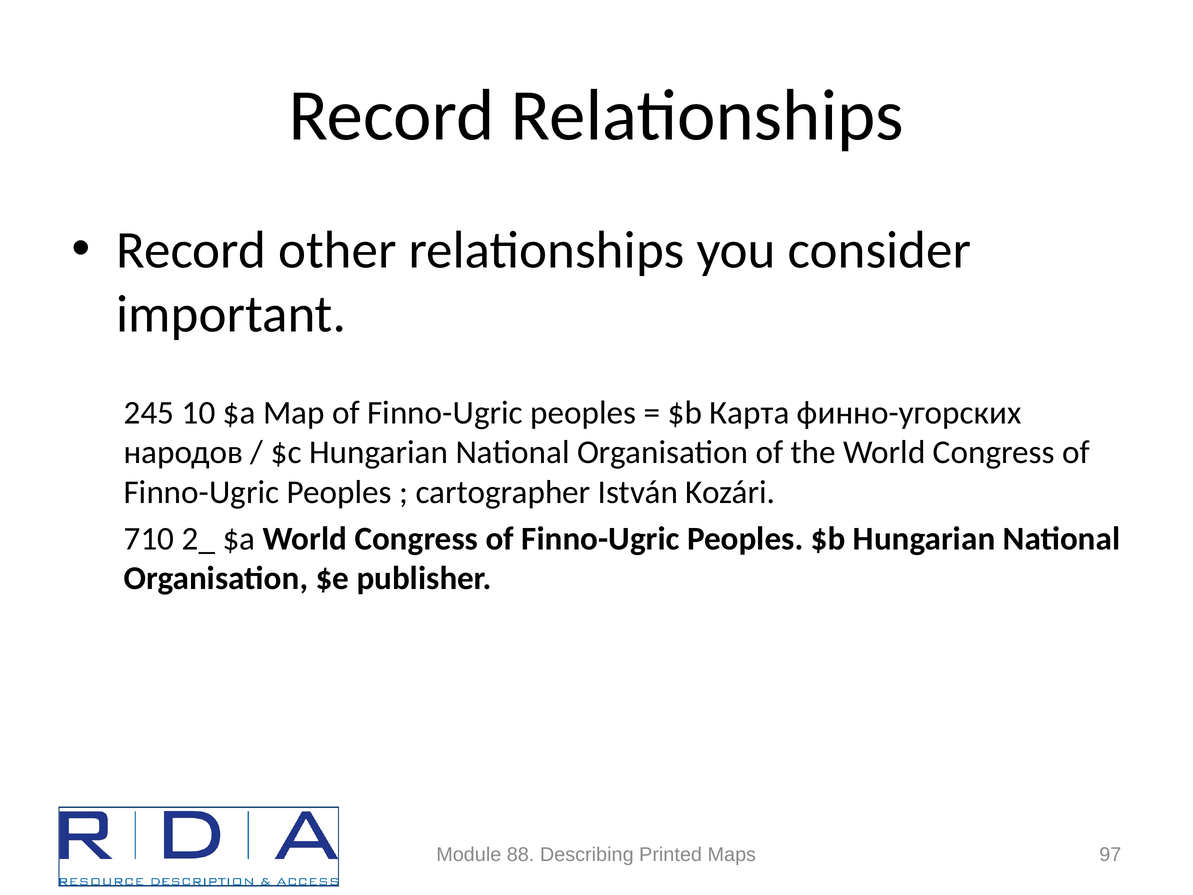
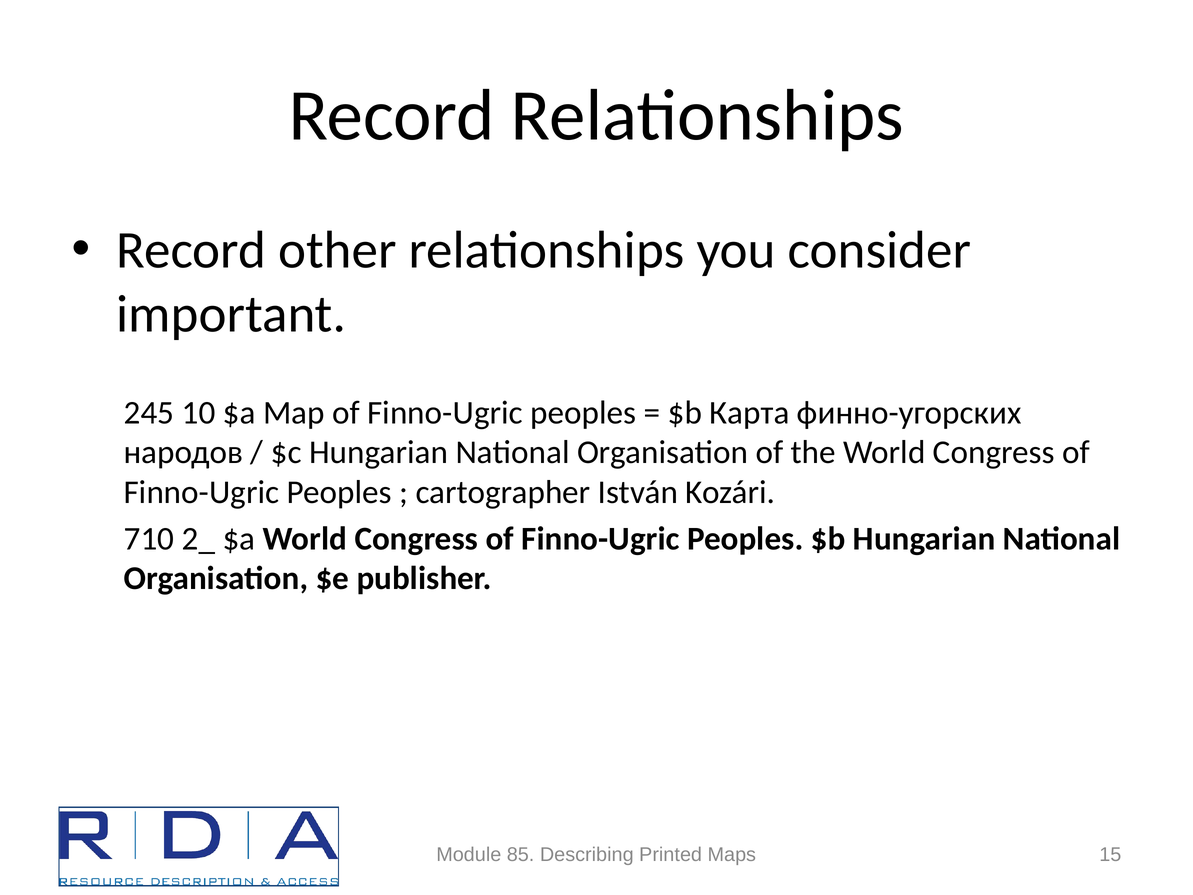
88: 88 -> 85 (521, 854)
97: 97 -> 15 (1110, 854)
